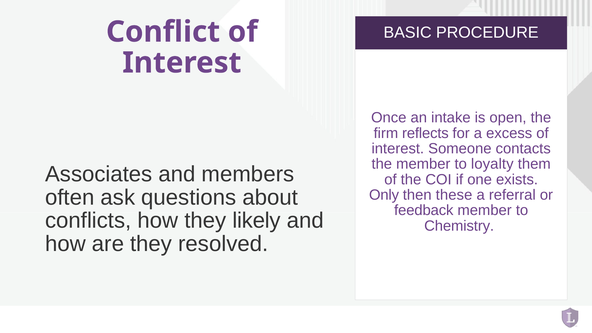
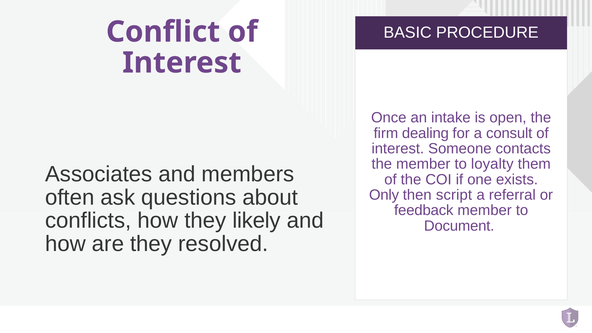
reflects: reflects -> dealing (425, 133)
excess: excess -> consult (509, 133)
these: these -> script (454, 195)
Chemistry: Chemistry -> Document (459, 226)
